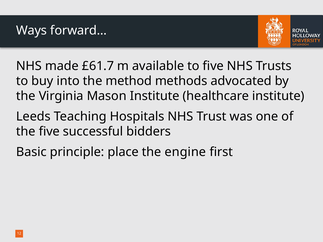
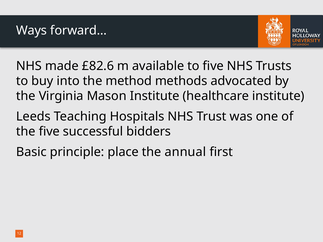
£61.7: £61.7 -> £82.6 (98, 66)
engine: engine -> annual (185, 152)
